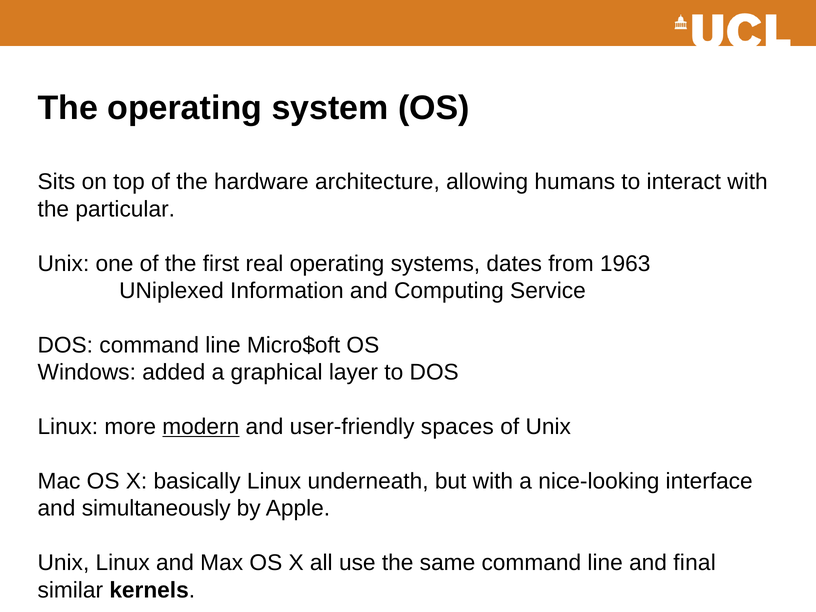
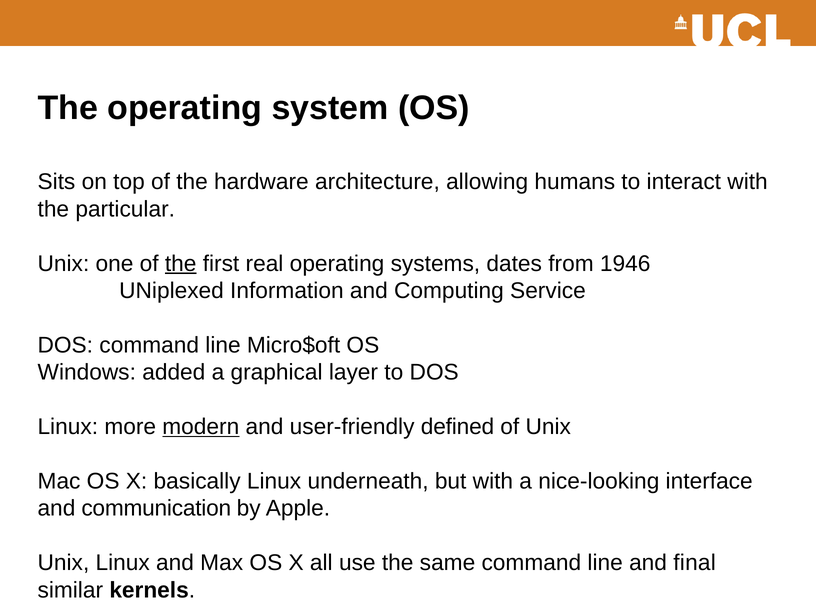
the underline: none -> present (181, 264)
1963: 1963 -> 1946 (625, 264)
spaces: spaces -> defined (458, 427)
simultaneously: simultaneously -> communication (156, 508)
